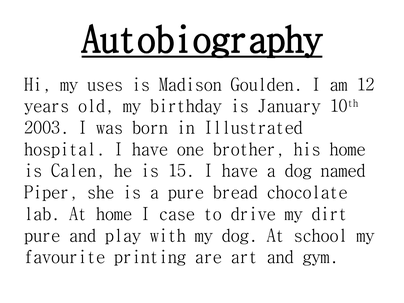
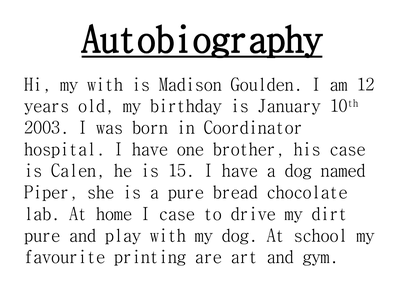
my uses: uses -> with (105, 85)
Illustrated: Illustrated -> Coordinator (253, 128)
his home: home -> case (348, 149)
